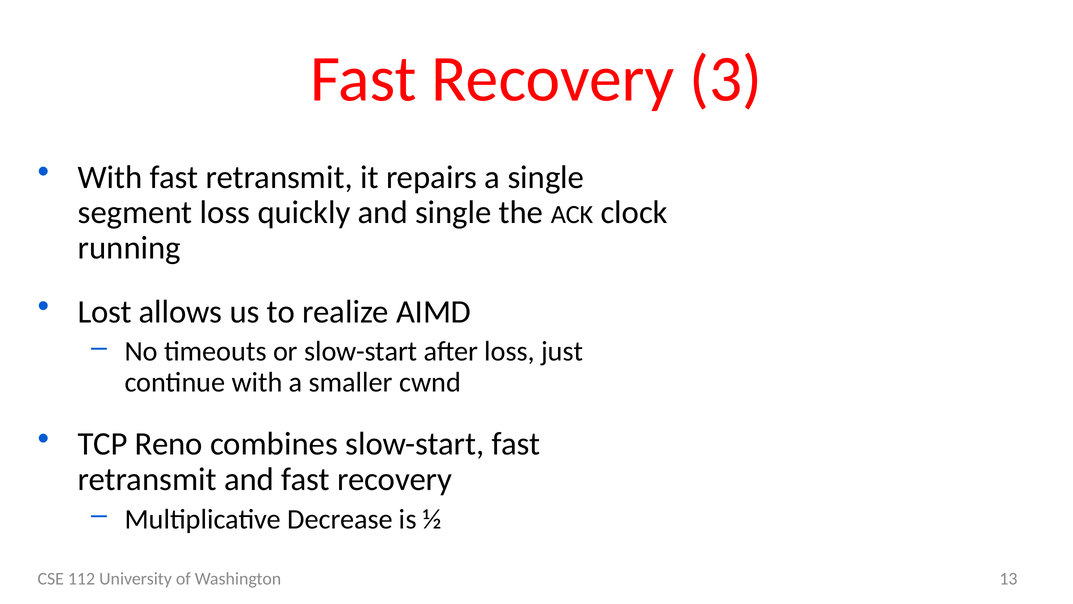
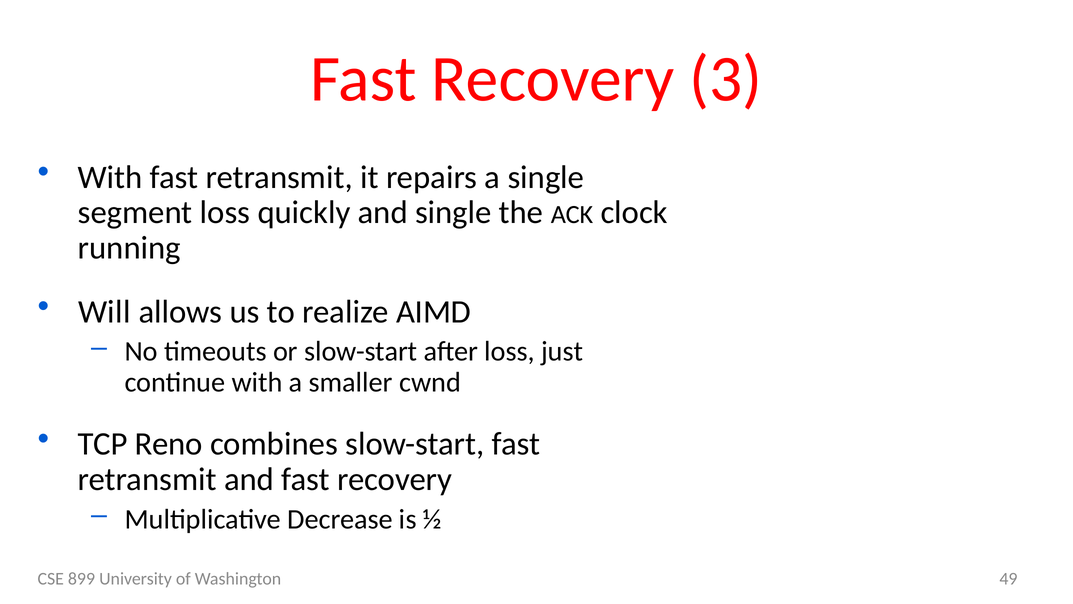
Lost: Lost -> Will (104, 311)
112: 112 -> 899 (82, 578)
13: 13 -> 49 (1009, 578)
